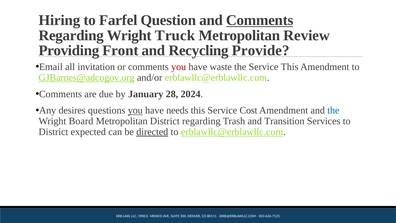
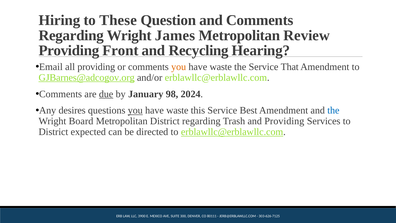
Farfel: Farfel -> These (118, 20)
Comments underline: present -> none (260, 20)
Truck: Truck -> James (175, 35)
Provide: Provide -> Hearing (261, 51)
all invitation: invitation -> providing (96, 67)
you colour: red -> orange (179, 67)
Service This: This -> That (290, 67)
due underline: none -> present (106, 94)
28: 28 -> 98 (172, 94)
needs: needs -> waste (177, 110)
Cost: Cost -> Best (248, 110)
and Transition: Transition -> Providing (284, 121)
directed underline: present -> none (152, 132)
